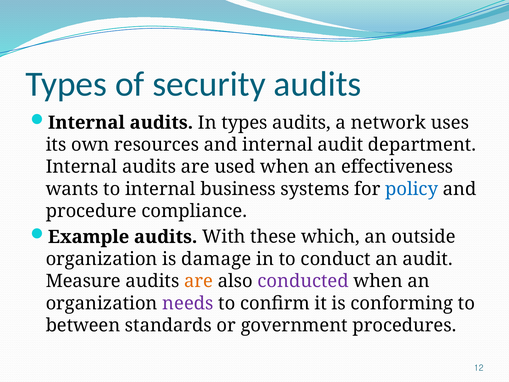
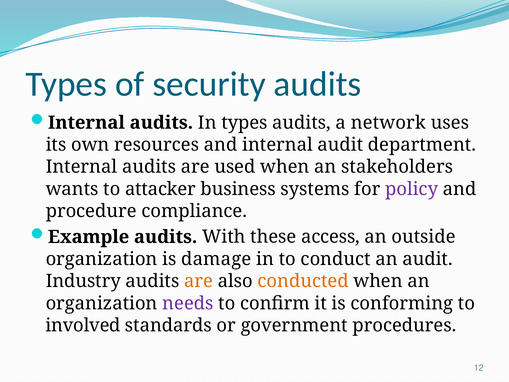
effectiveness: effectiveness -> stakeholders (397, 167)
to internal: internal -> attacker (160, 189)
policy colour: blue -> purple (412, 189)
which: which -> access (330, 237)
Measure: Measure -> Industry (83, 281)
conducted colour: purple -> orange (303, 281)
between: between -> involved (83, 325)
